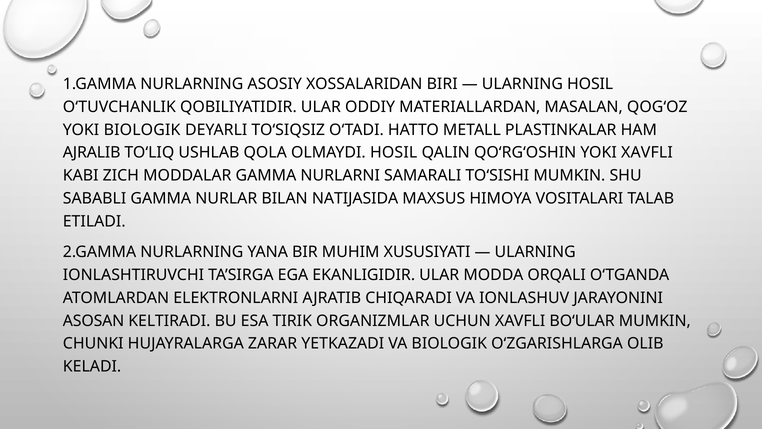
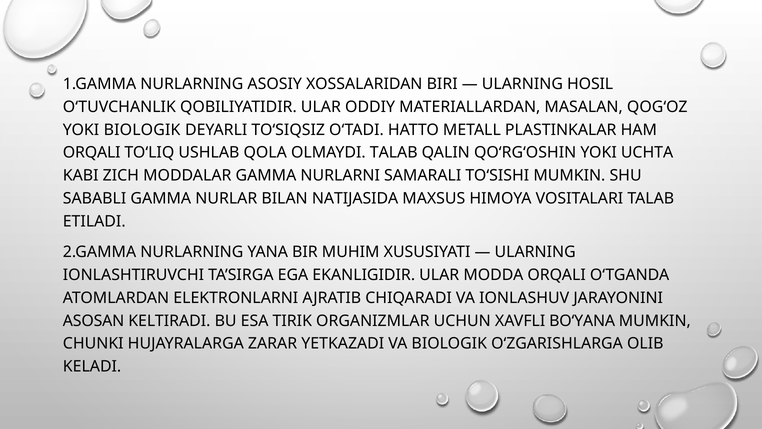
AJRALIB: AJRALIB -> ORQALI (92, 153)
OLMAYDI HOSIL: HOSIL -> TALAB (394, 153)
YOKI XAVFLI: XAVFLI -> UCHTA (647, 153)
BO‘ULAR: BO‘ULAR -> BO‘YANA (582, 321)
